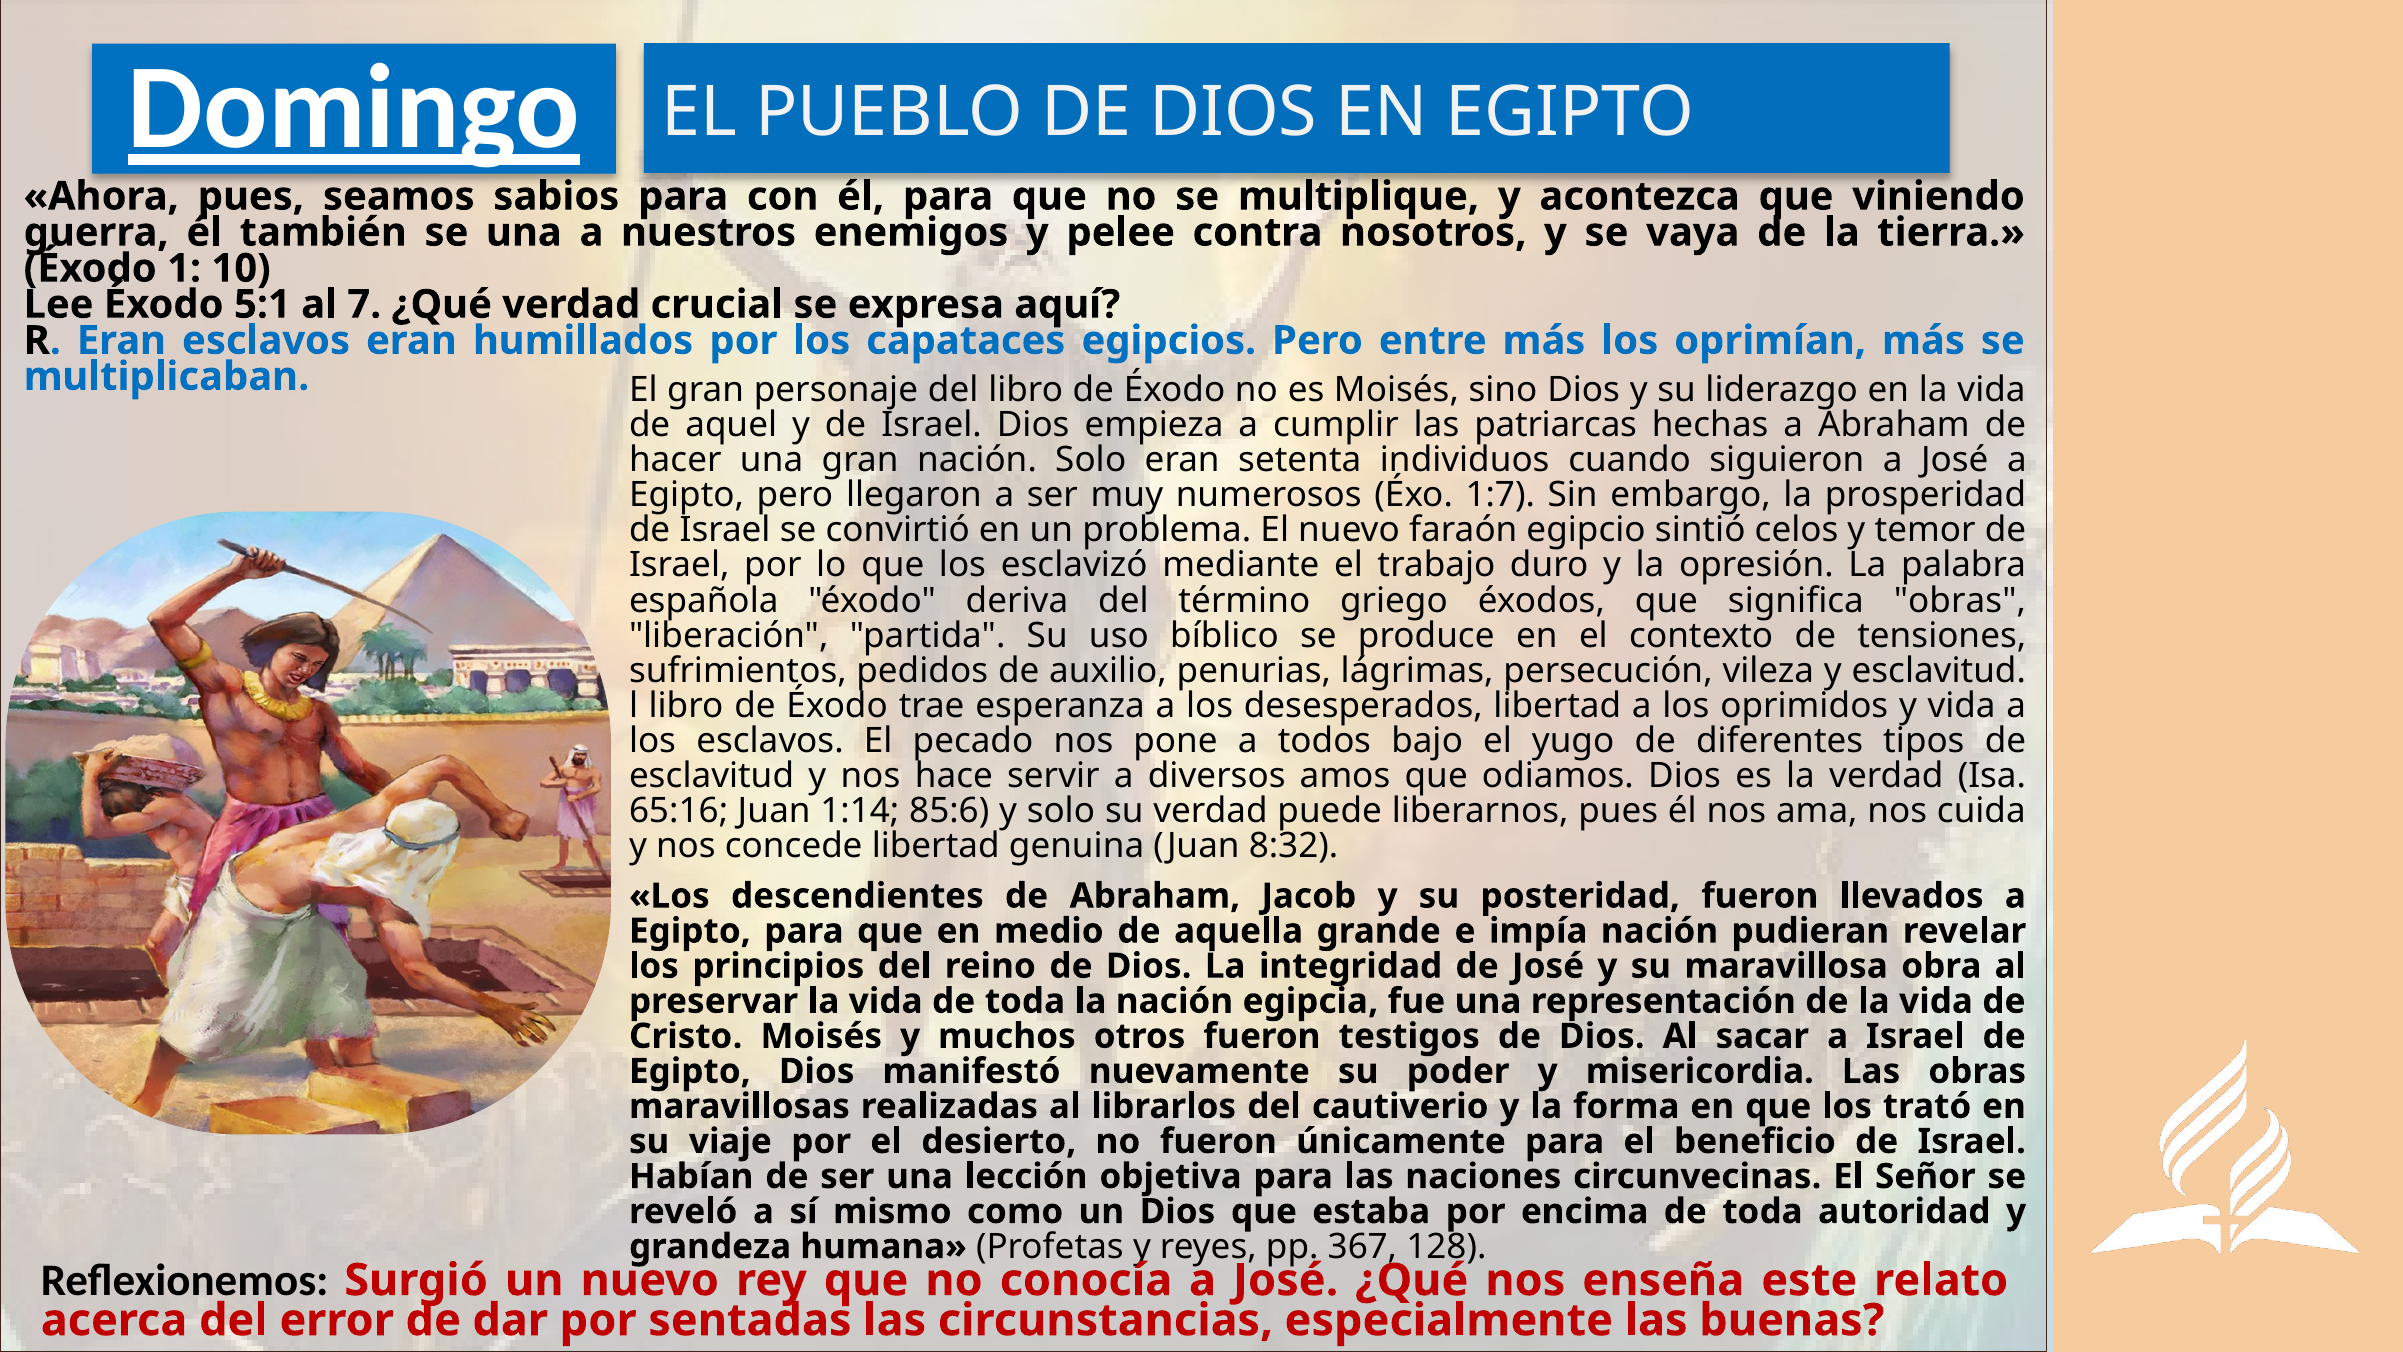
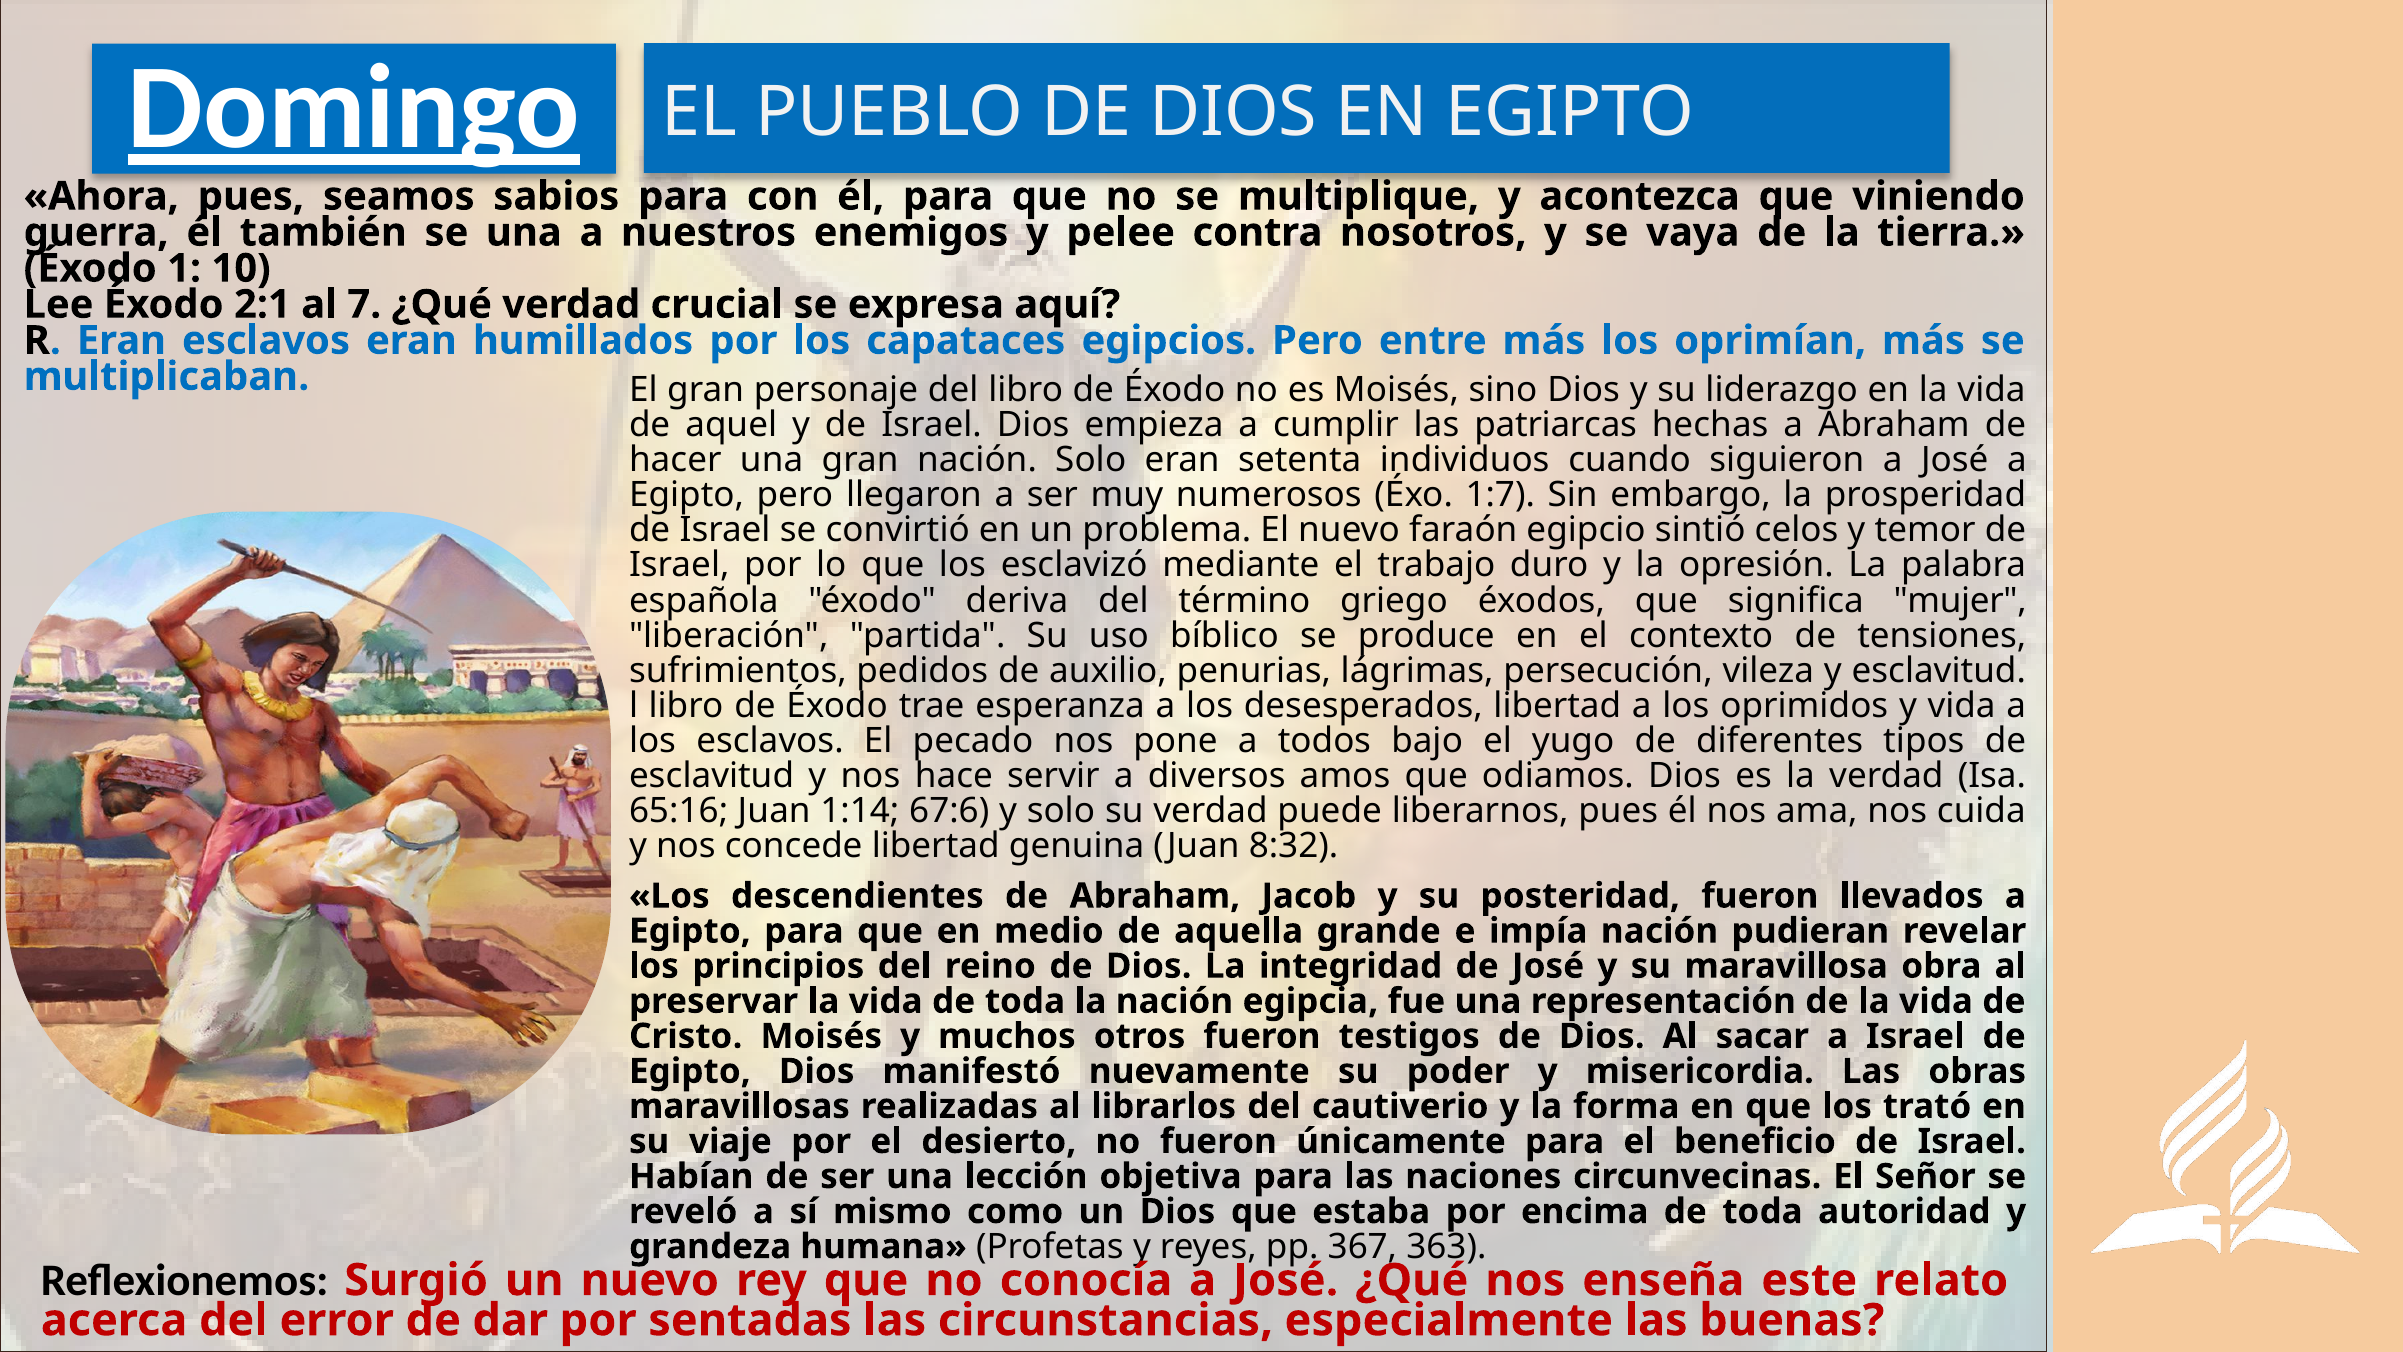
5:1: 5:1 -> 2:1 (262, 304)
significa obras: obras -> mujer (1960, 600)
85:6: 85:6 -> 67:6 (949, 811)
128: 128 -> 363 (1446, 1246)
